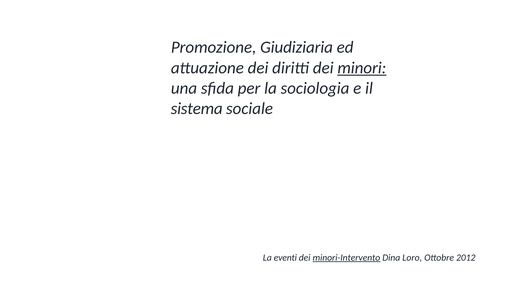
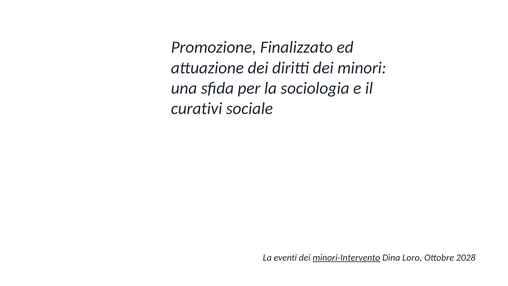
Giudiziaria: Giudiziaria -> Finalizzato (297, 47)
minori underline: present -> none (362, 68)
sistema: sistema -> curativi (197, 108)
2012: 2012 -> 2028 (466, 257)
